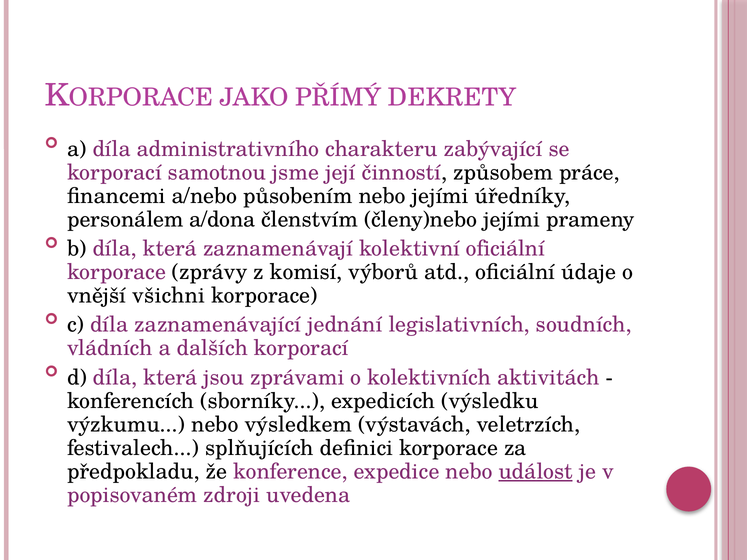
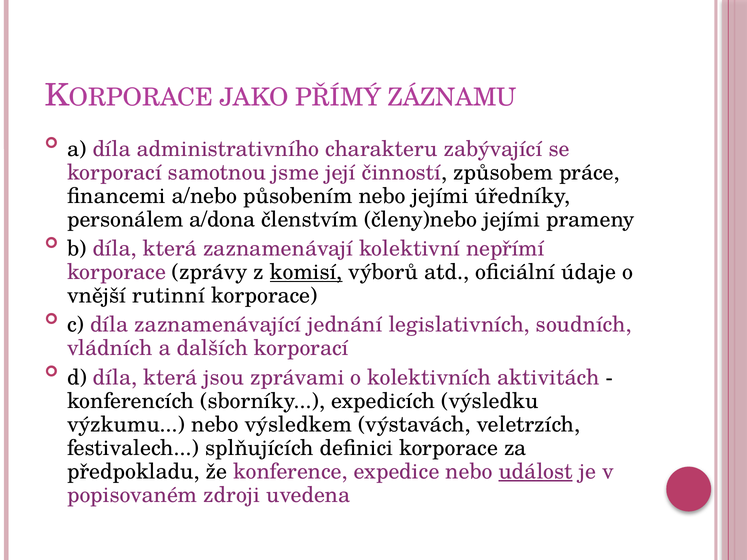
DEKRETY: DEKRETY -> ZÁZNAMU (452, 98)
kolektivní oficiální: oficiální -> nepřímí (505, 249)
komisí underline: none -> present (306, 272)
všichni: všichni -> rutinní (169, 296)
